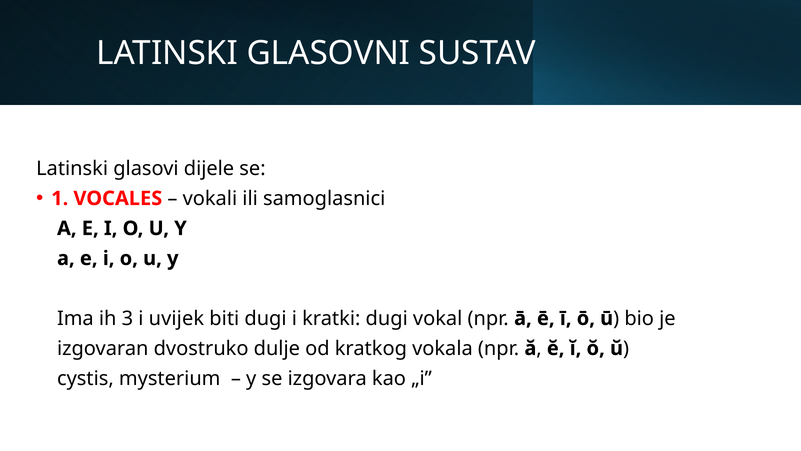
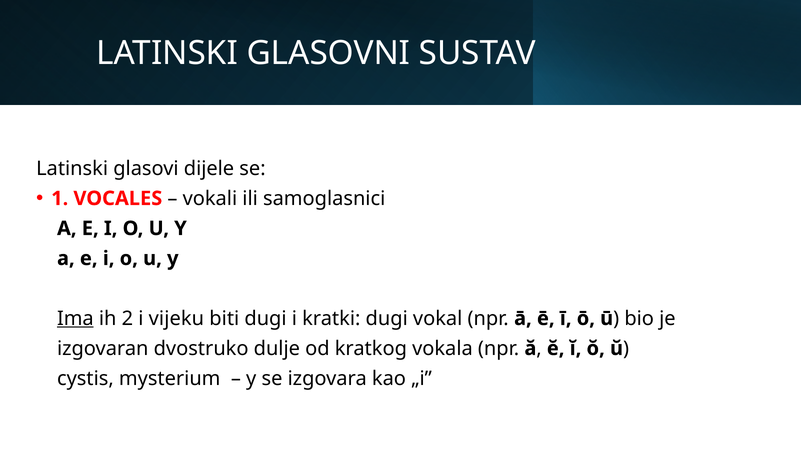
Ima underline: none -> present (75, 318)
3: 3 -> 2 (127, 318)
uvijek: uvijek -> vijeku (176, 318)
